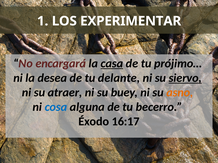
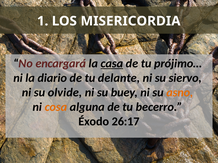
EXPERIMENTAR: EXPERIMENTAR -> MISERICORDIA (131, 21)
desea: desea -> diario (52, 78)
siervo underline: present -> none (185, 78)
atraer: atraer -> olvide (65, 93)
cosa colour: blue -> orange (56, 107)
16:17: 16:17 -> 26:17 (126, 122)
